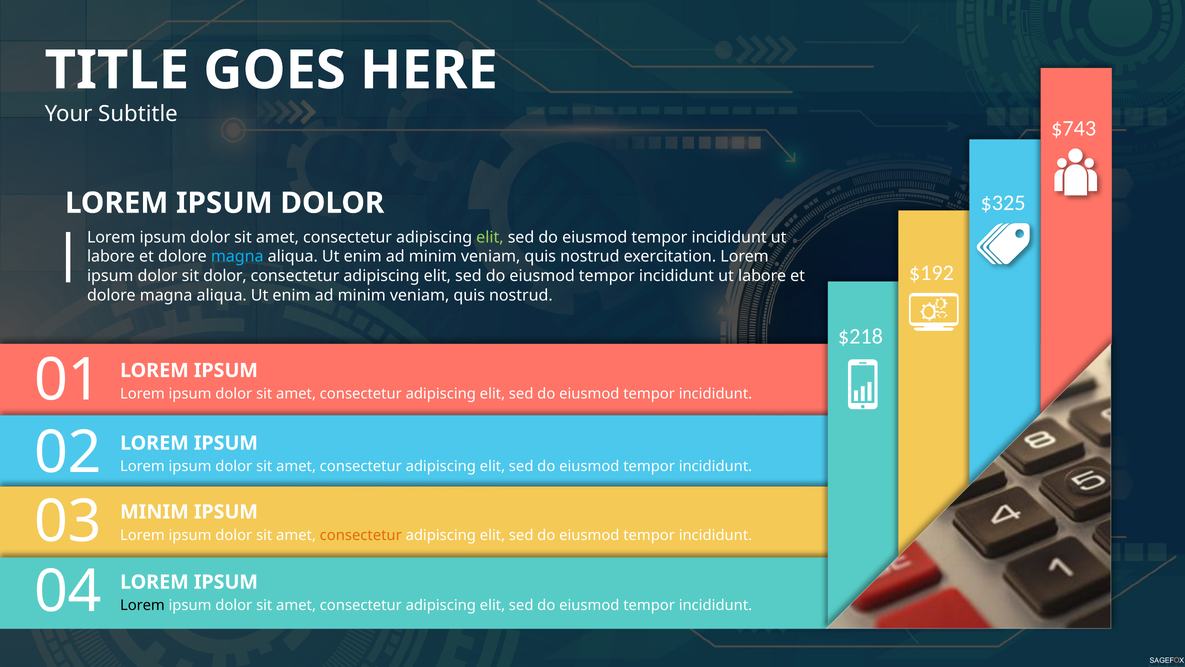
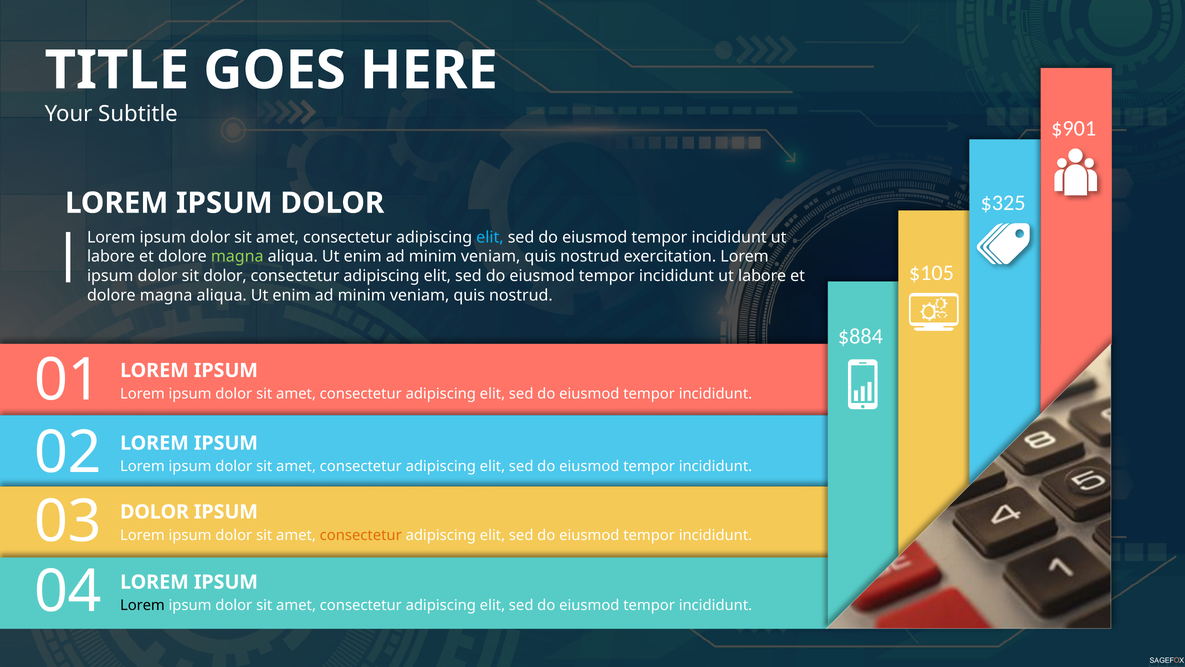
$743: $743 -> $901 (1074, 129)
elit colour: light green -> light blue (490, 237)
magna colour: light blue -> light green (237, 256)
$192: $192 -> $105 (931, 273)
$218: $218 -> $884 (860, 336)
03 MINIM: MINIM -> DOLOR (155, 512)
